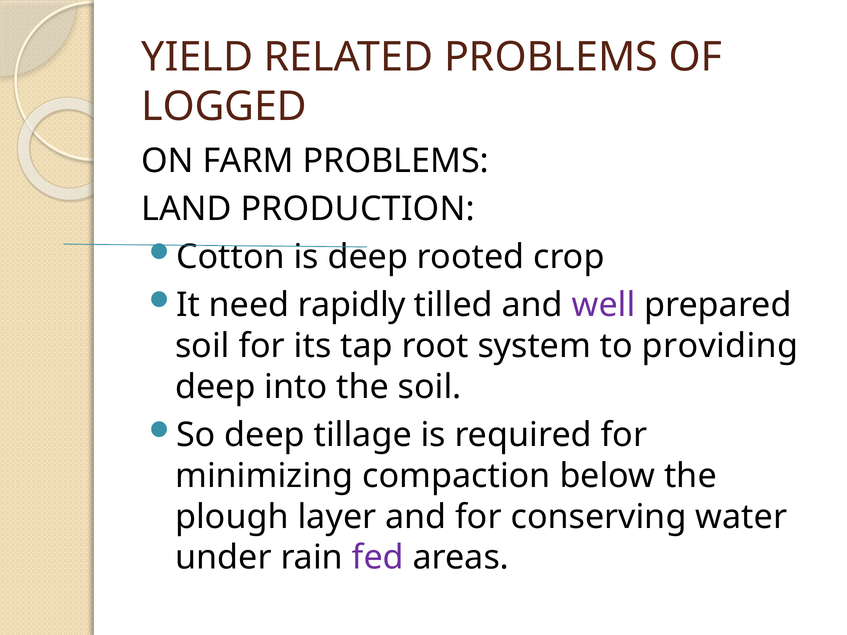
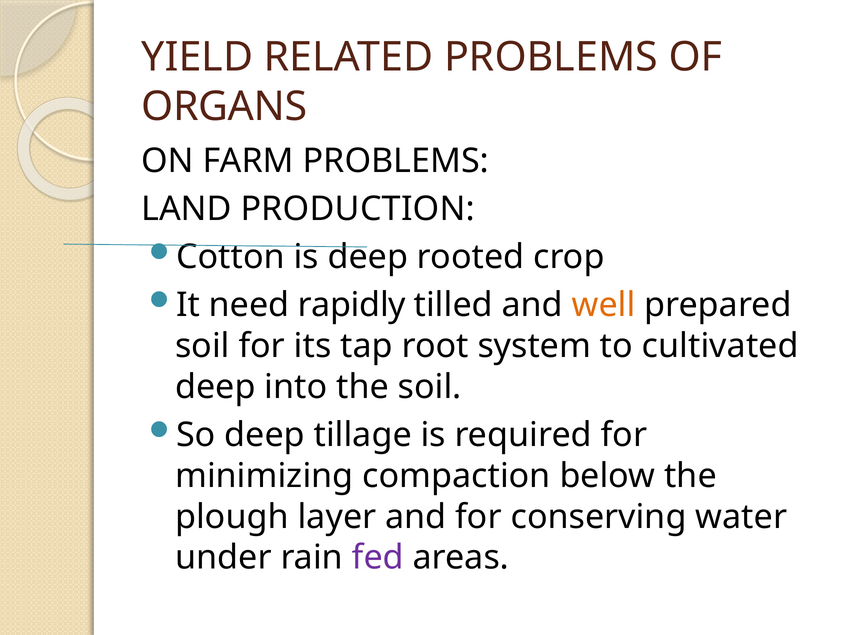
LOGGED: LOGGED -> ORGANS (224, 107)
well colour: purple -> orange (604, 305)
providing: providing -> cultivated (720, 346)
